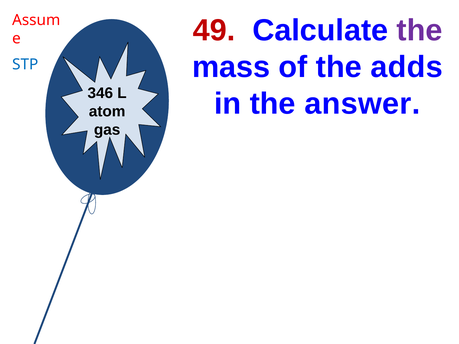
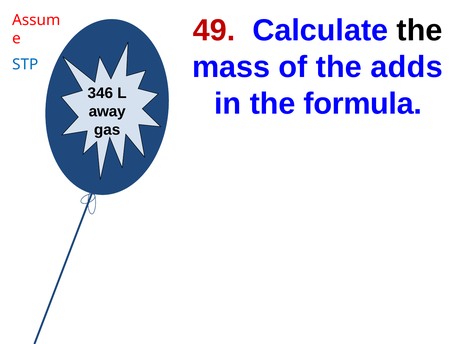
the colour: purple -> black (420, 30)
answer: answer -> formula (363, 104)
atom: atom -> away (107, 112)
